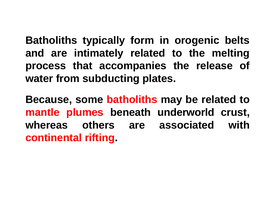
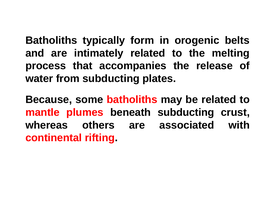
beneath underworld: underworld -> subducting (186, 112)
